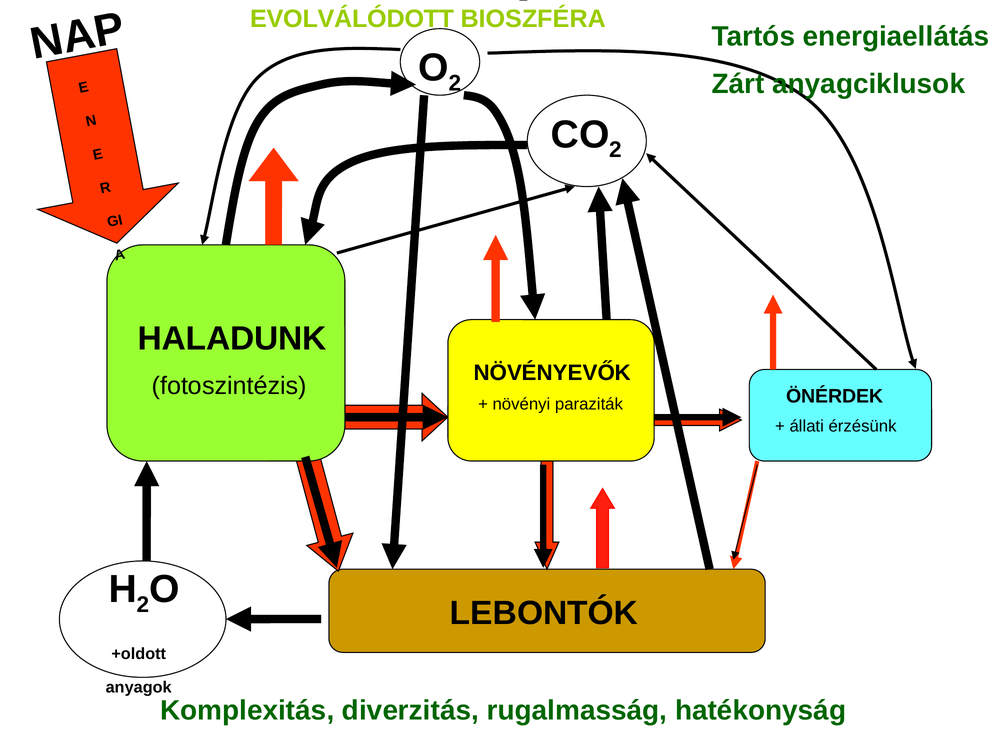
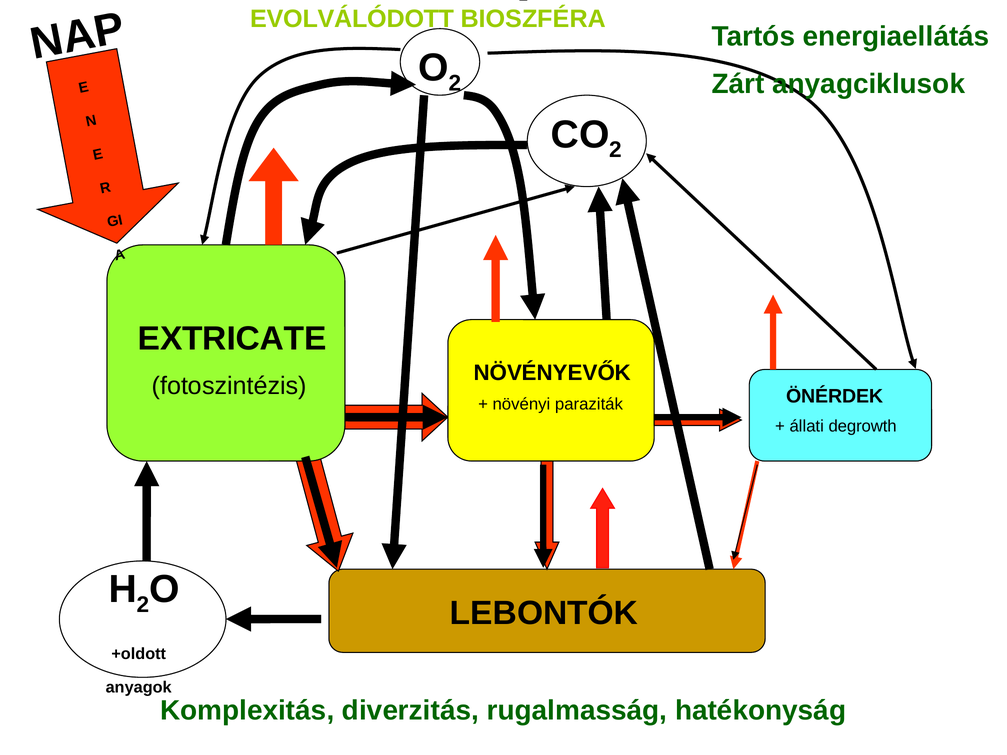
HALADUNK: HALADUNK -> EXTRICATE (232, 339)
érzésünk: érzésünk -> degrowth (863, 426)
